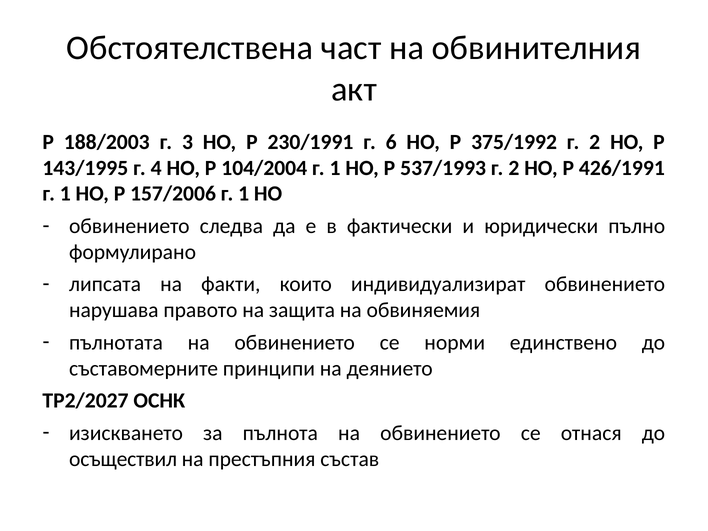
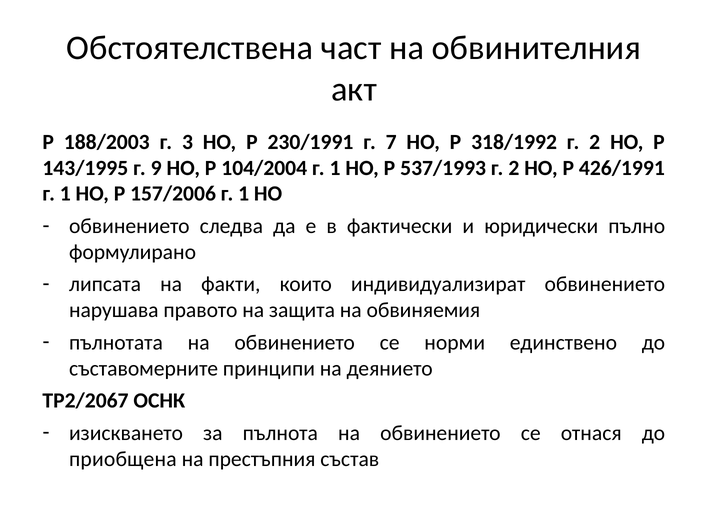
6: 6 -> 7 (391, 142)
375/1992: 375/1992 -> 318/1992 (514, 142)
4: 4 -> 9 (156, 168)
ТР2/2027: ТР2/2027 -> ТР2/2067 (86, 401)
осъществил: осъществил -> приобщена (123, 459)
